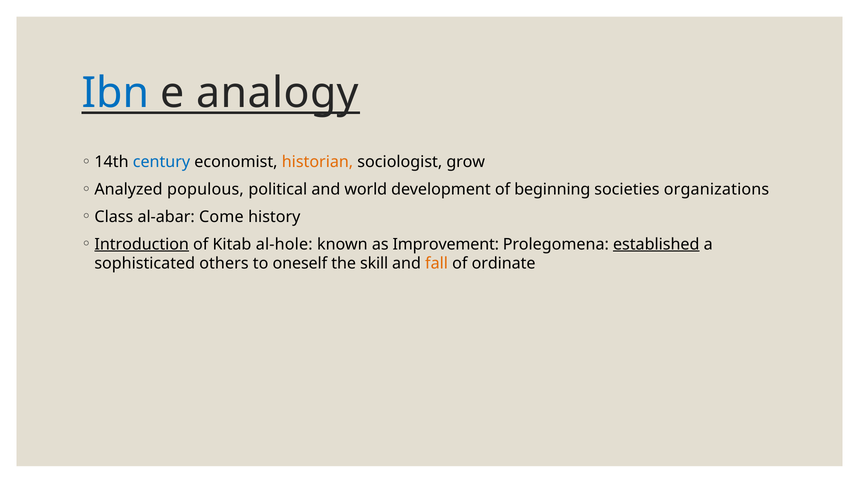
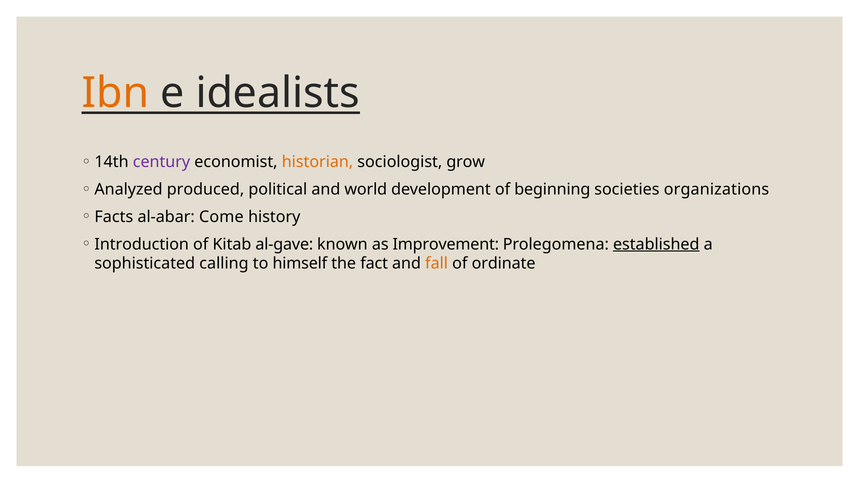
Ibn colour: blue -> orange (115, 93)
analogy: analogy -> idealists (278, 93)
century colour: blue -> purple (161, 162)
populous: populous -> produced (206, 190)
Class: Class -> Facts (114, 217)
Introduction underline: present -> none (142, 244)
al-hole: al-hole -> al-gave (284, 244)
others: others -> calling (224, 264)
oneself: oneself -> himself (300, 264)
skill: skill -> fact (374, 264)
